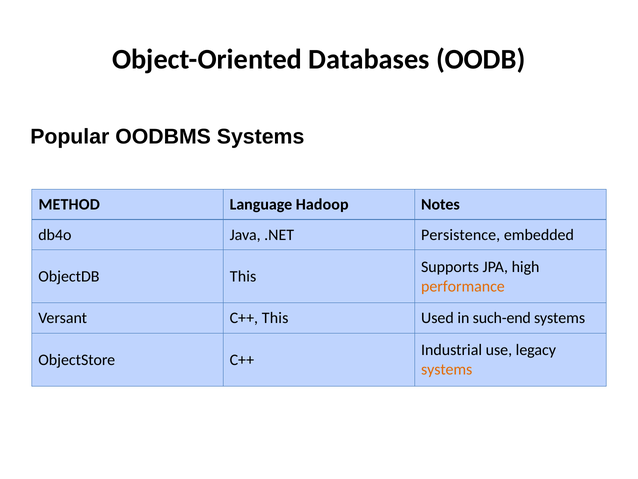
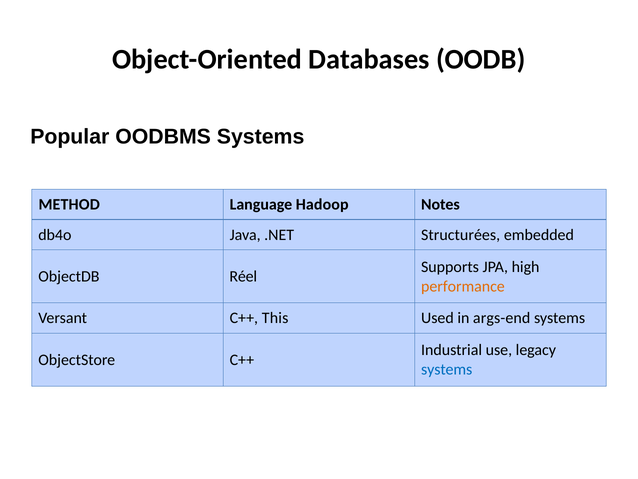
Persistence: Persistence -> Structurées (461, 235)
ObjectDB This: This -> Réel (243, 276)
such-end: such-end -> args-end (502, 318)
systems colour: orange -> blue (447, 369)
